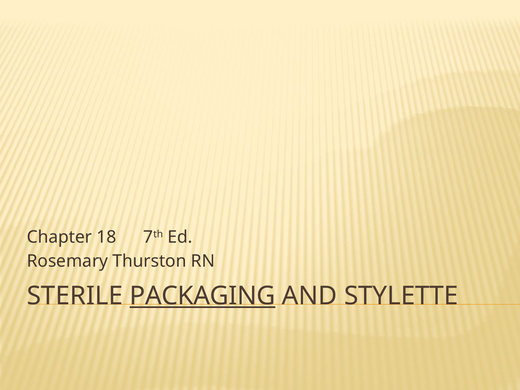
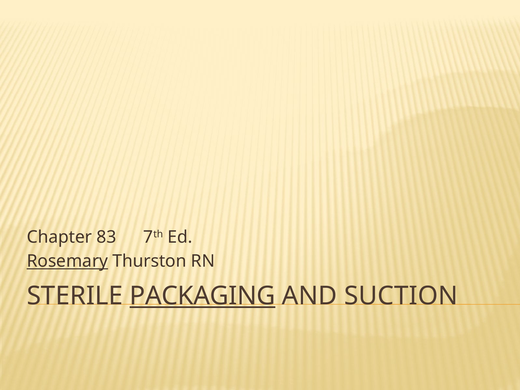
18: 18 -> 83 (106, 237)
Rosemary underline: none -> present (67, 261)
STYLETTE: STYLETTE -> SUCTION (401, 296)
